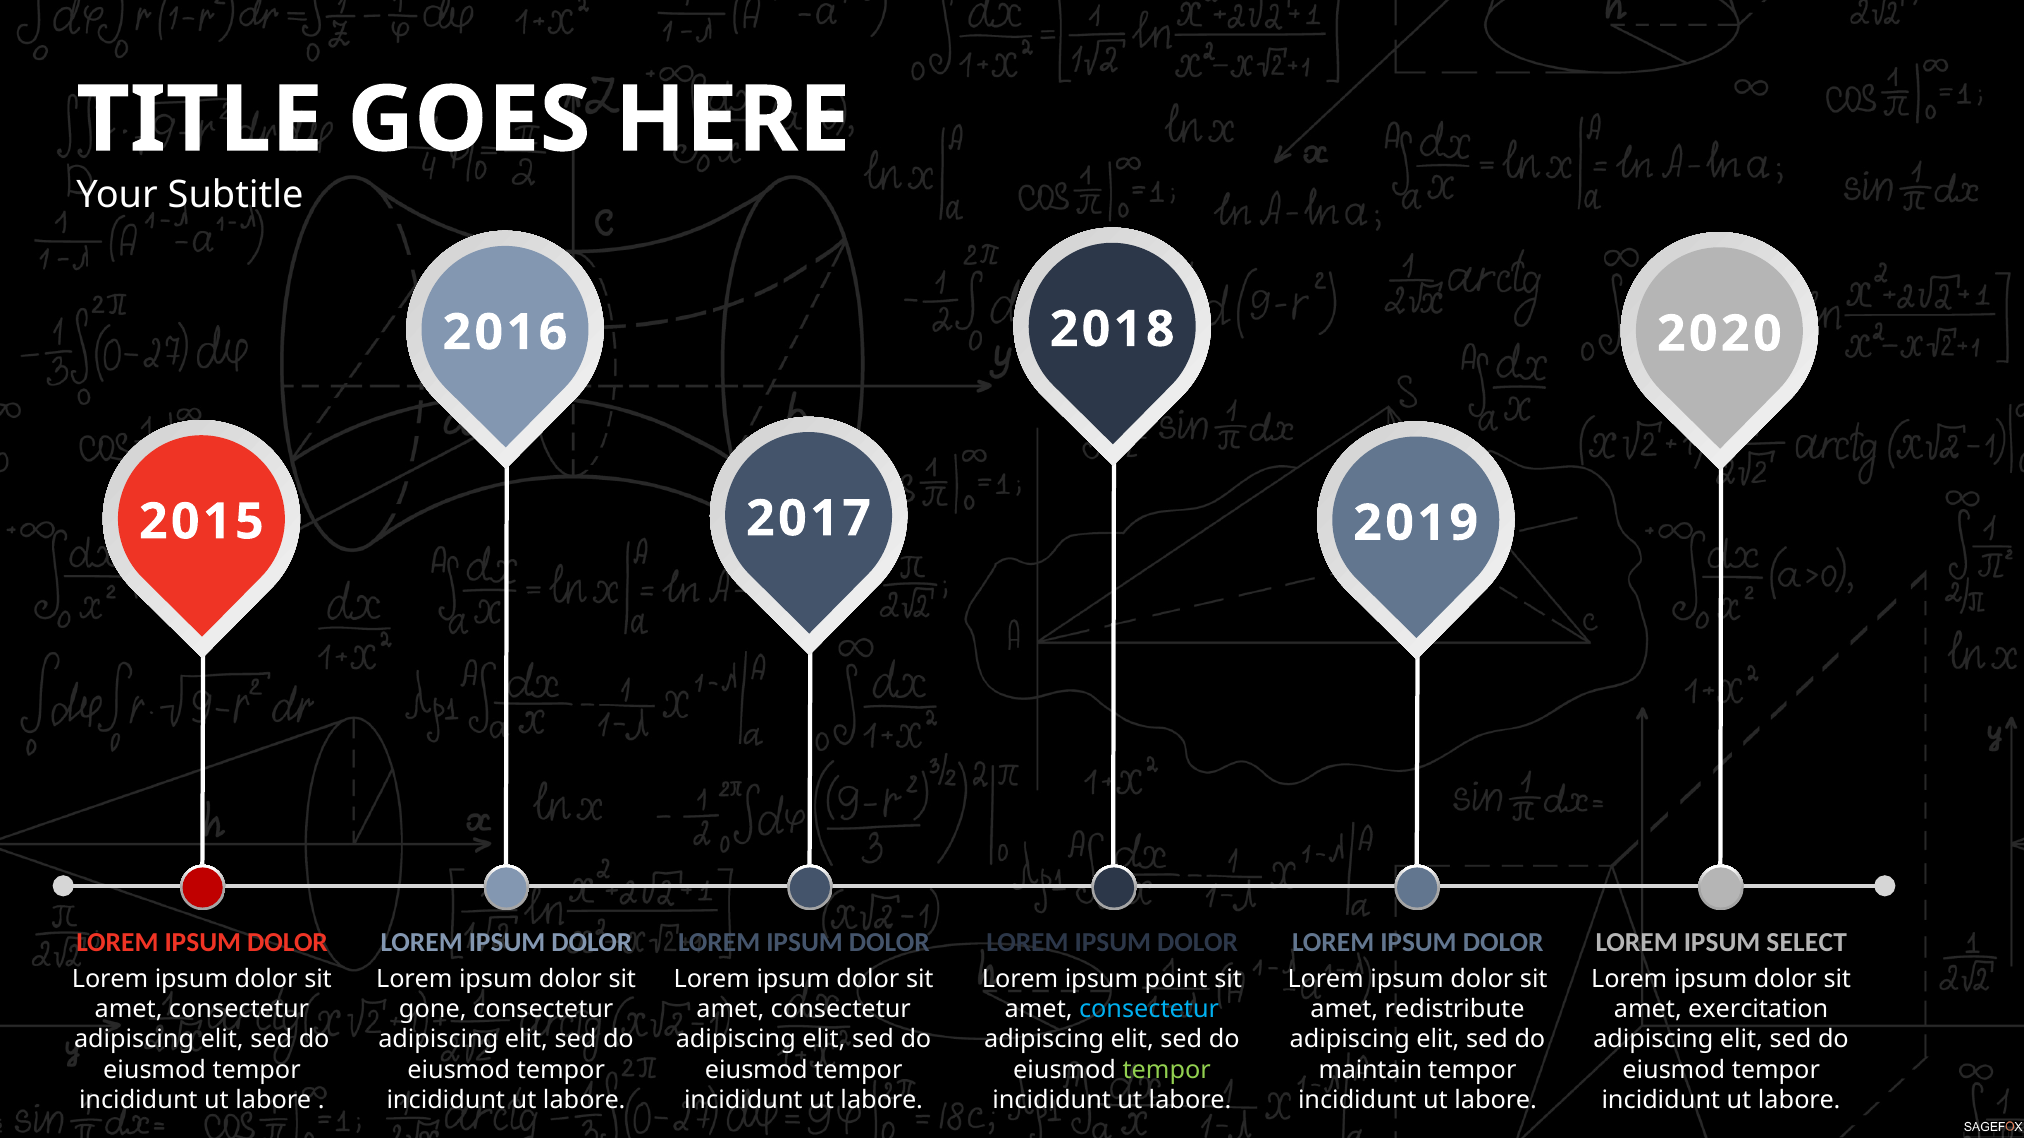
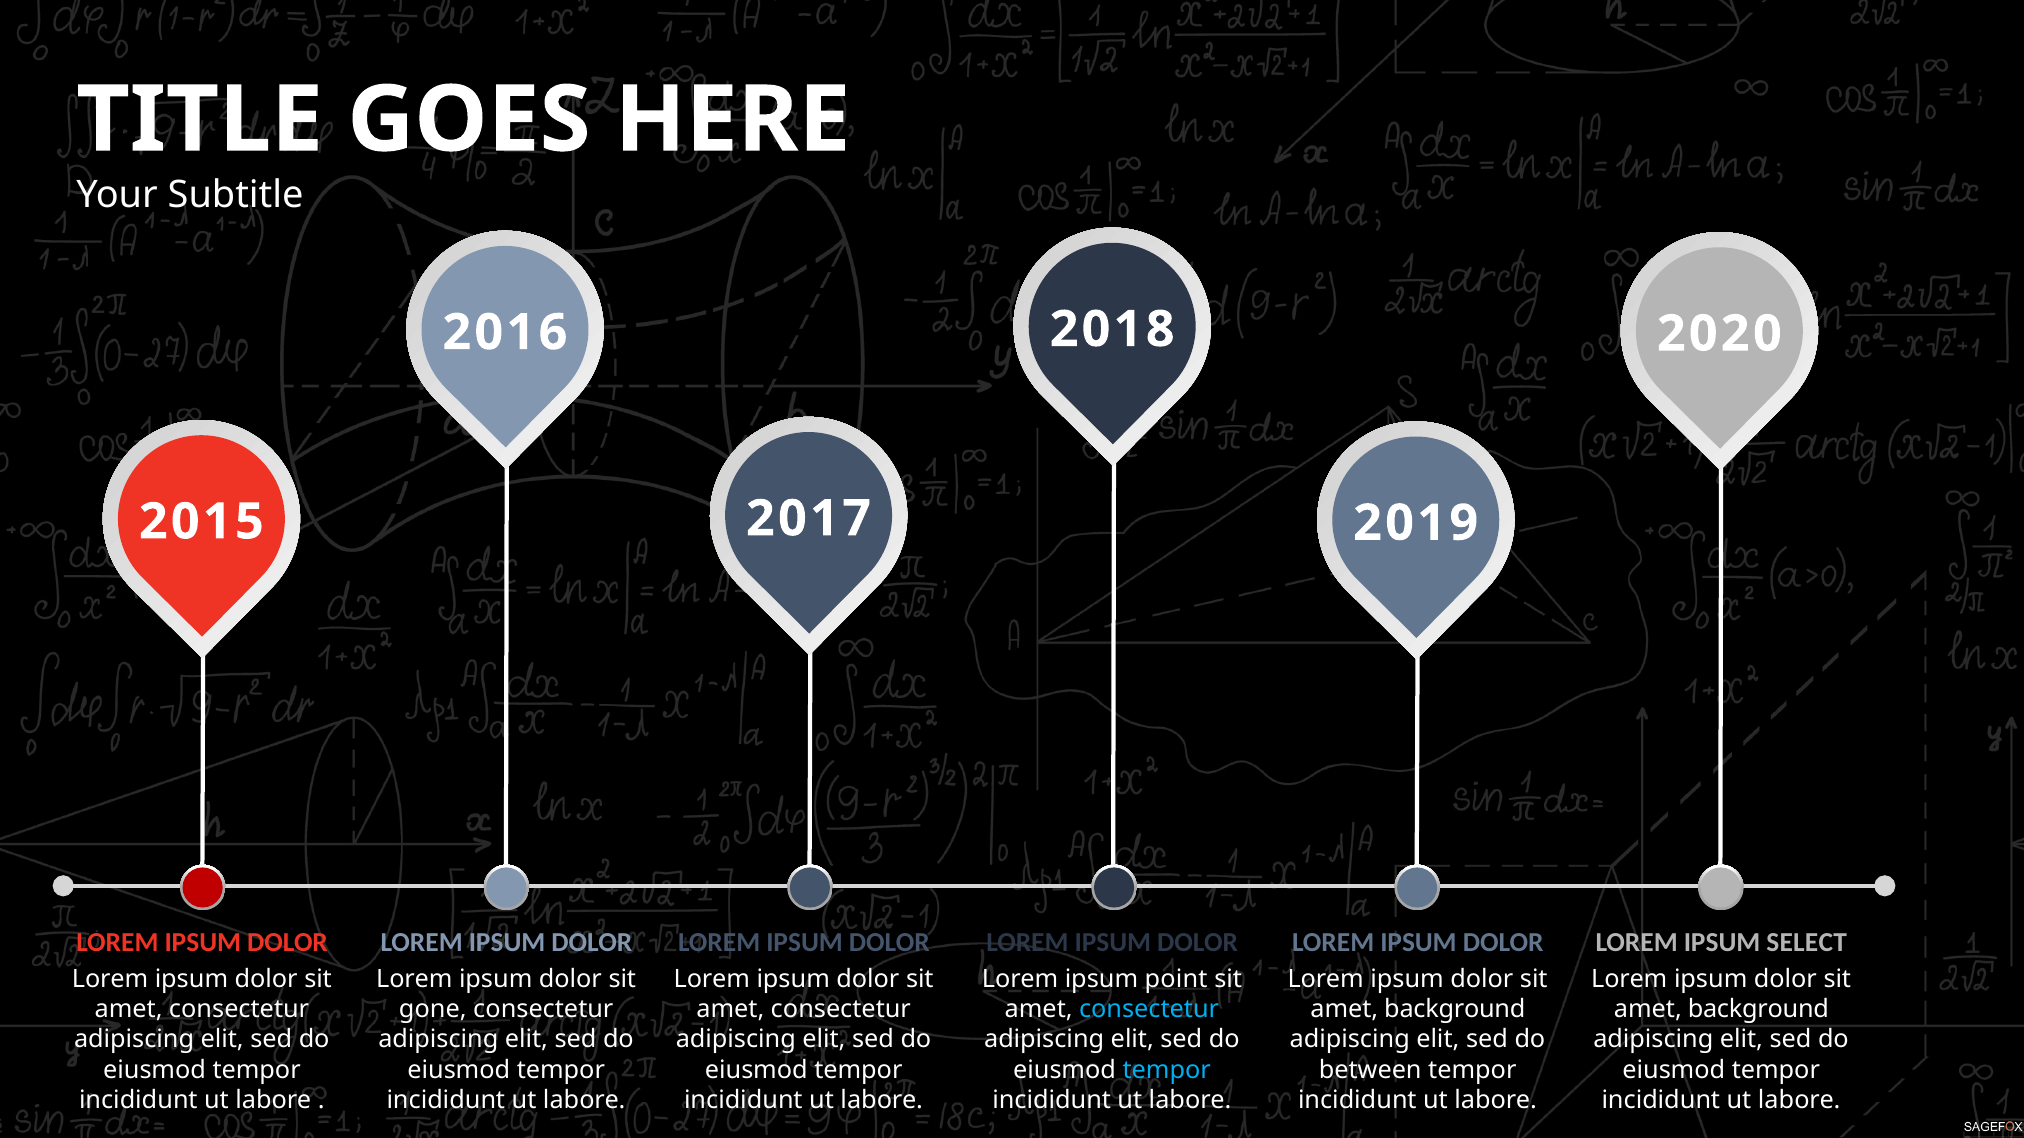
redistribute: redistribute -> background (1455, 1010)
exercitation: exercitation -> background (1758, 1010)
tempor colour: light green -> light blue (1167, 1070)
maintain: maintain -> between (1370, 1070)
